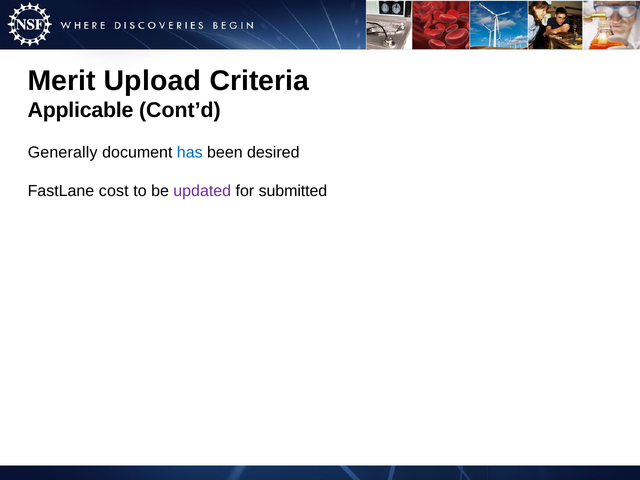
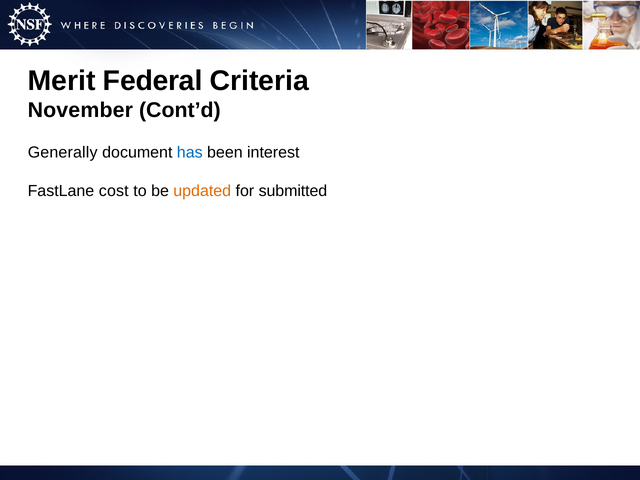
Upload: Upload -> Federal (153, 81)
Applicable: Applicable -> November (80, 110)
desired: desired -> interest (273, 153)
updated colour: purple -> orange (202, 191)
